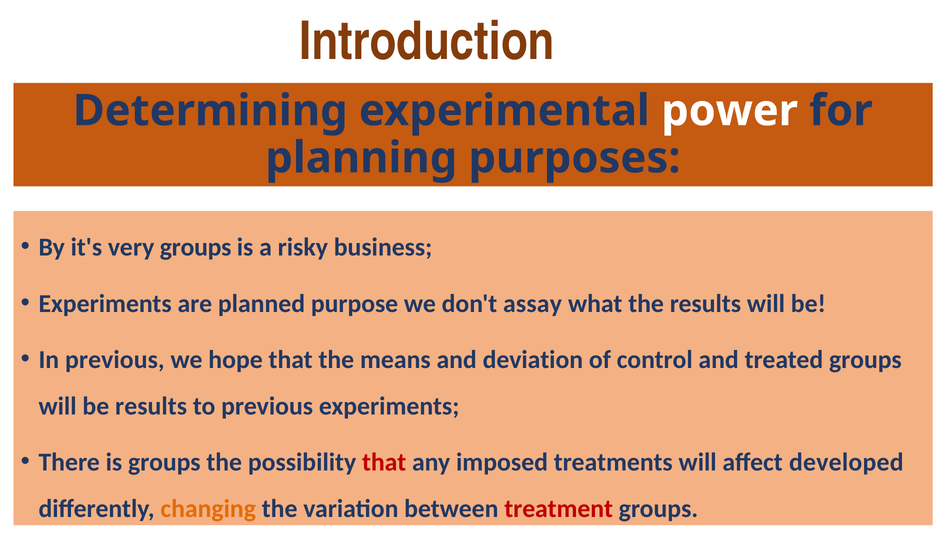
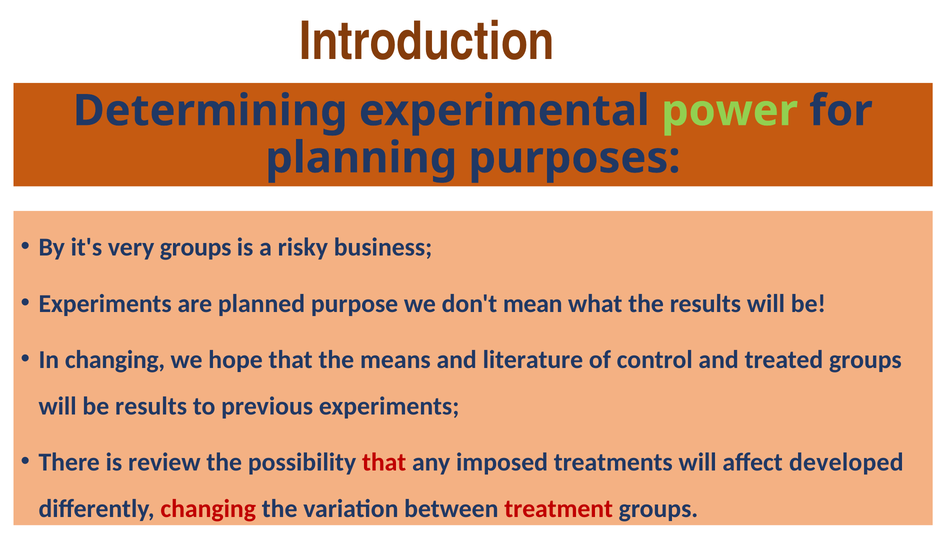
power colour: white -> light green (730, 111)
assay: assay -> mean (533, 303)
In previous: previous -> changing (115, 359)
deviation: deviation -> literature (533, 359)
is groups: groups -> review (164, 462)
changing colour: orange -> red (208, 508)
